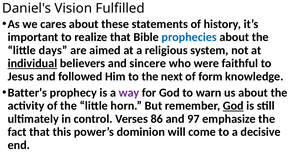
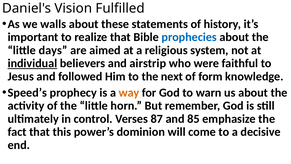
cares: cares -> walls (53, 24)
sincere: sincere -> airstrip (148, 63)
Batter’s: Batter’s -> Speed’s (27, 92)
way colour: purple -> orange (129, 92)
God underline: present -> none (233, 106)
86: 86 -> 87 (157, 119)
97: 97 -> 85 (193, 119)
